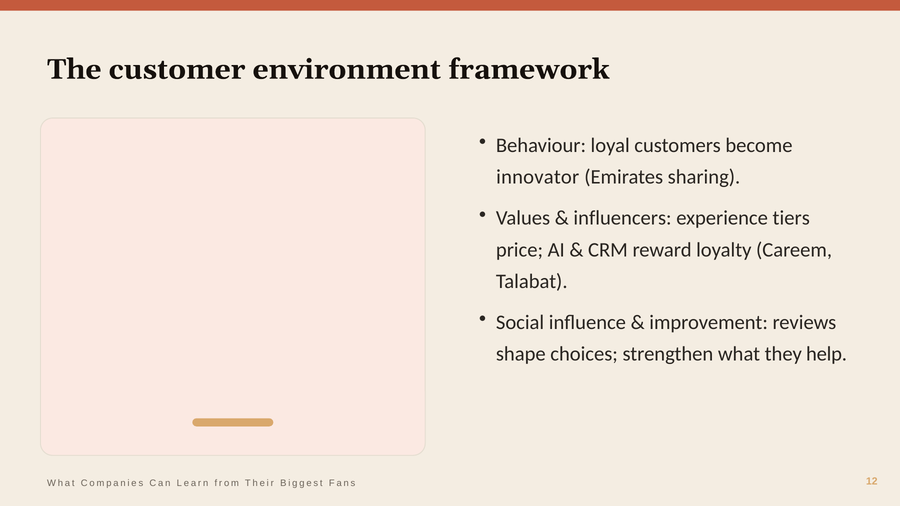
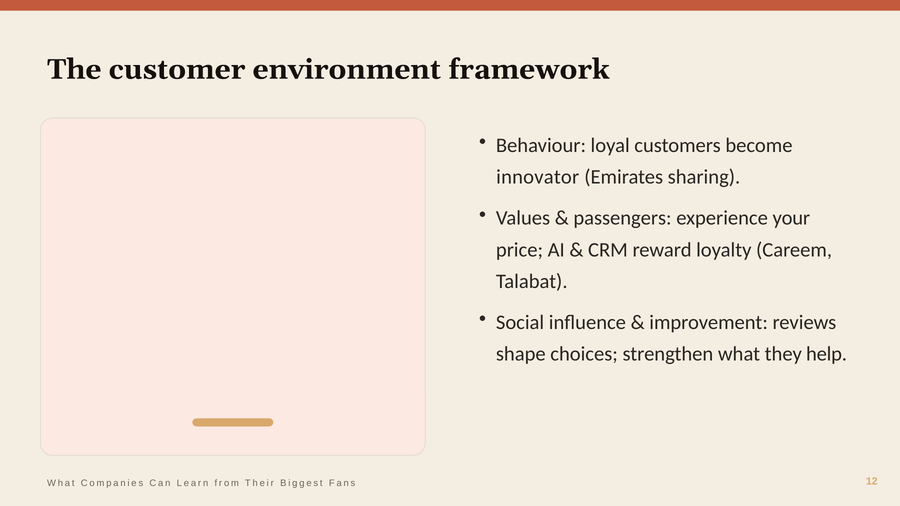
influencers: influencers -> passengers (623, 218)
tiers: tiers -> your (791, 218)
